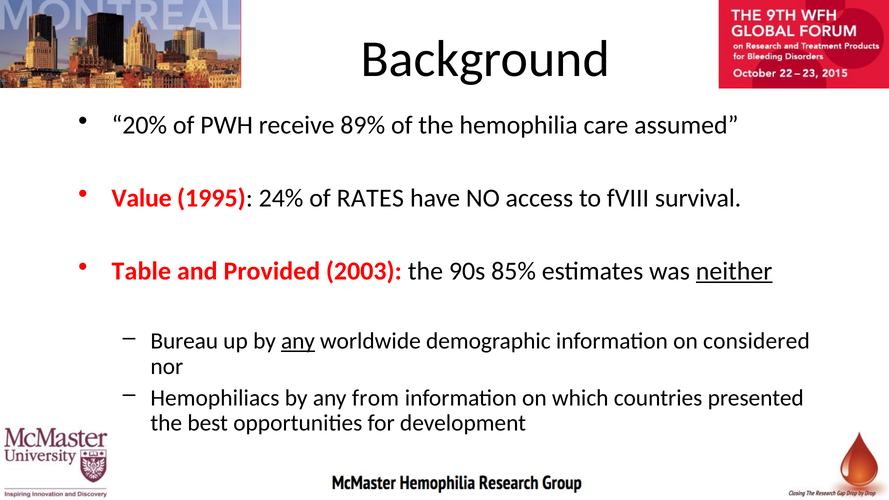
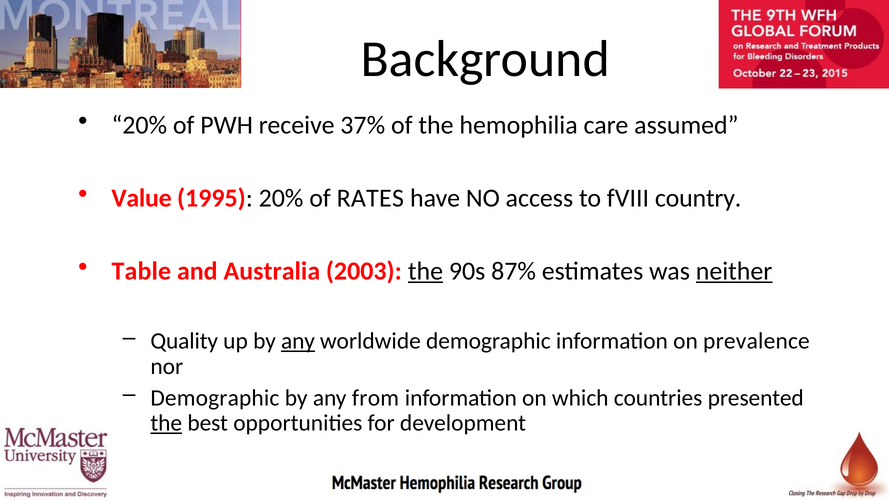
89%: 89% -> 37% (363, 125)
1995 24%: 24% -> 20% (281, 198)
survival: survival -> country (698, 198)
Provided: Provided -> Australia (272, 271)
the underline: none -> present (425, 271)
85%: 85% -> 87% (514, 271)
Bureau: Bureau -> Quality (184, 341)
considered: considered -> prevalence (756, 341)
Hemophiliacs: Hemophiliacs -> Demographic (215, 398)
the underline: none -> present (166, 423)
